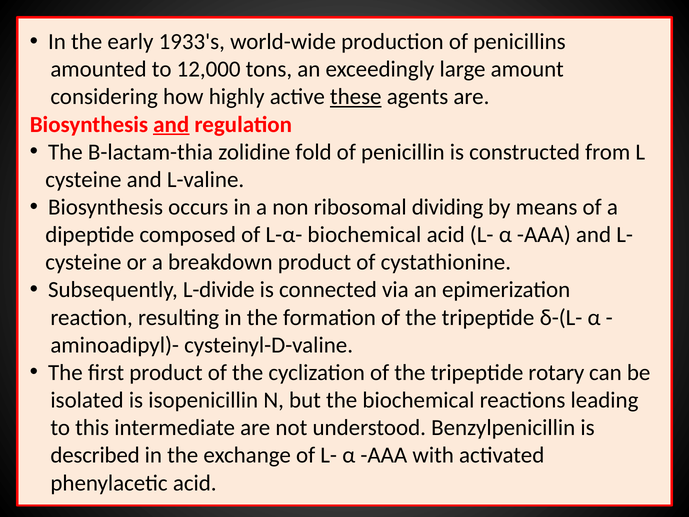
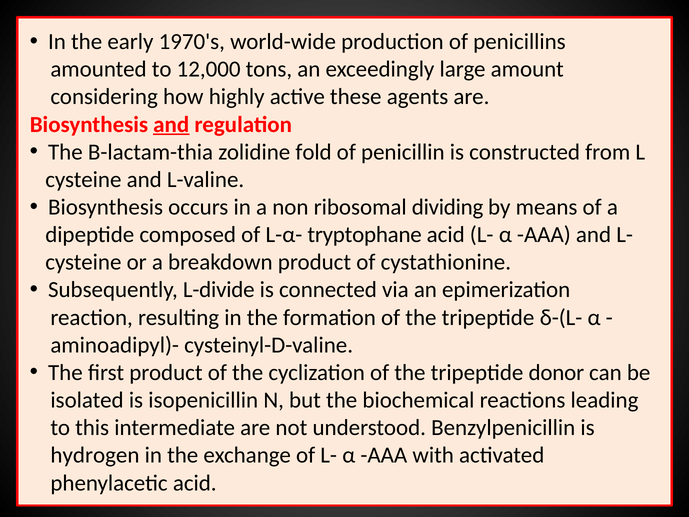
1933's: 1933's -> 1970's (192, 42)
these underline: present -> none (356, 97)
L-α- biochemical: biochemical -> tryptophane (365, 235)
rotary: rotary -> donor (556, 372)
described: described -> hydrogen (95, 455)
